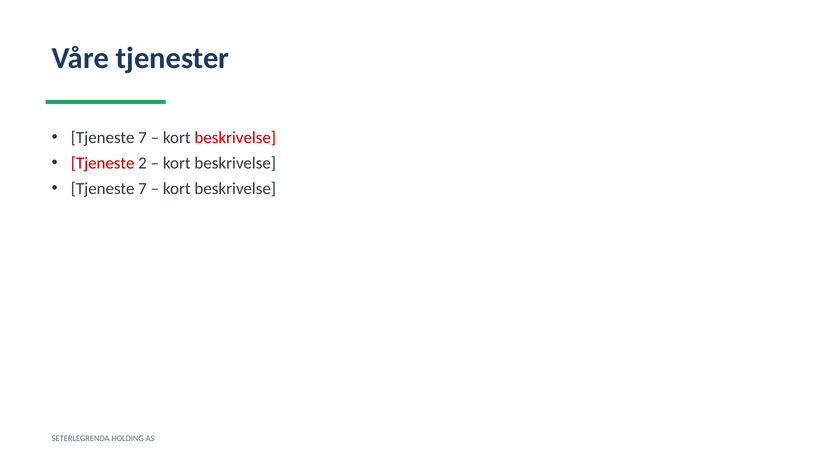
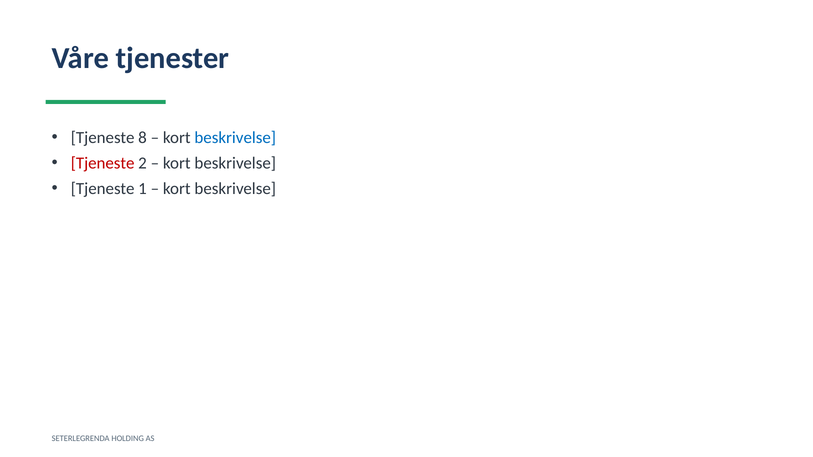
7: 7 -> 8 (143, 138)
beskrivelse colour: red -> blue (235, 138)
7: 7 -> 1 (143, 189)
